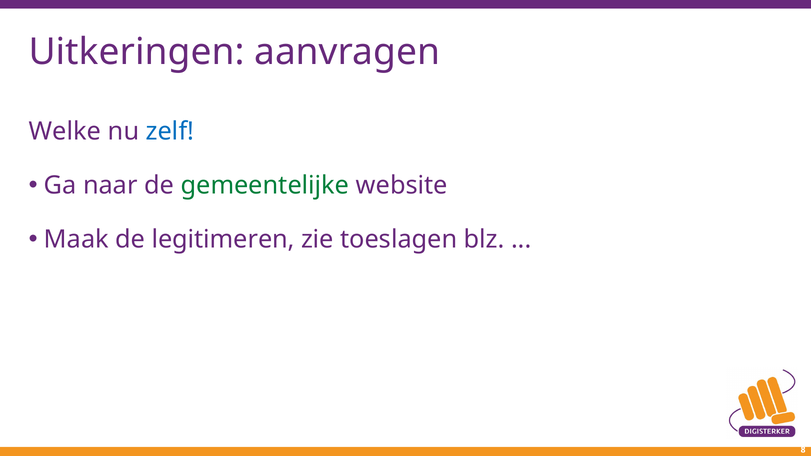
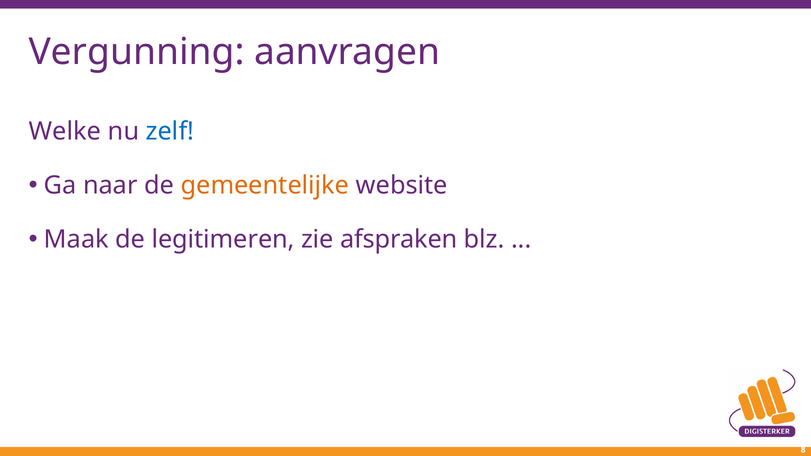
Uitkeringen: Uitkeringen -> Vergunning (137, 52)
gemeentelijke colour: green -> orange (265, 186)
toeslagen: toeslagen -> afspraken (399, 240)
